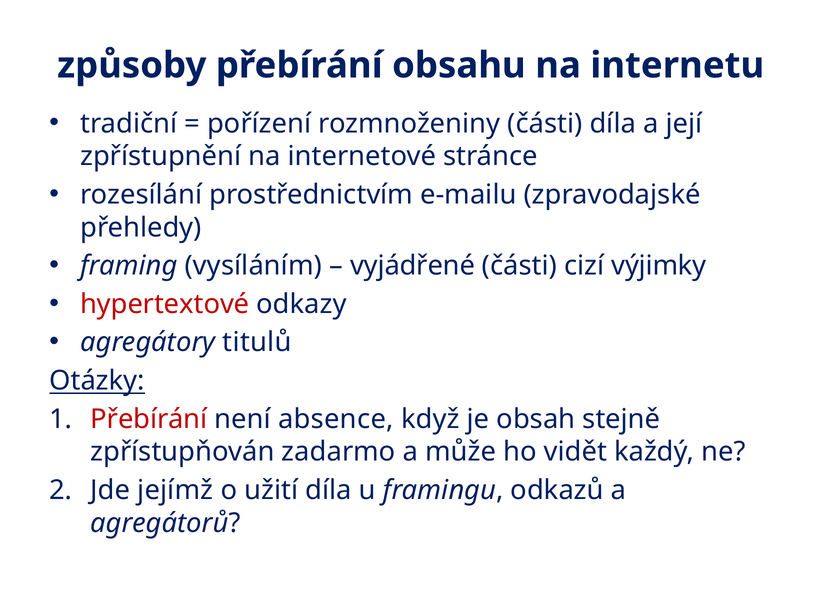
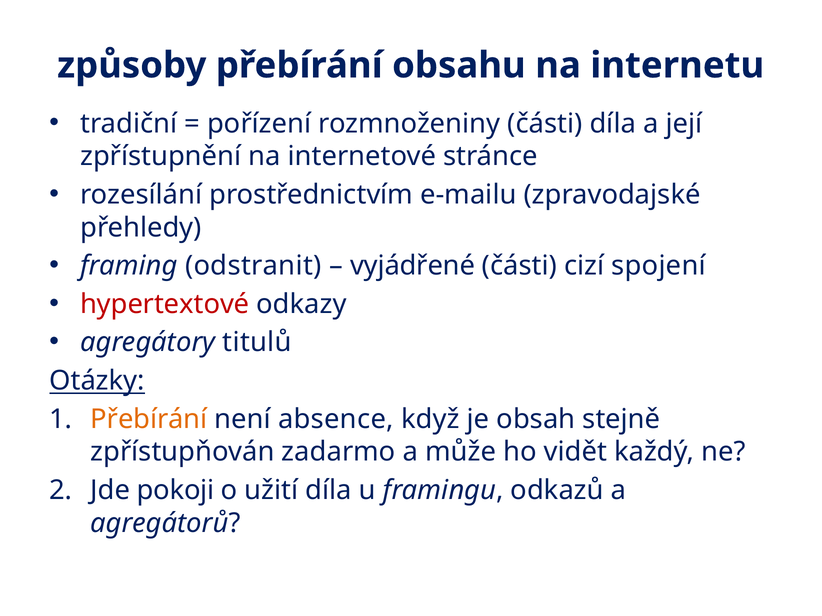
vysíláním: vysíláním -> odstranit (253, 266)
výjimky: výjimky -> spojení (659, 266)
Přebírání colour: red -> orange (149, 419)
jejímž: jejímž -> pokoji (176, 491)
